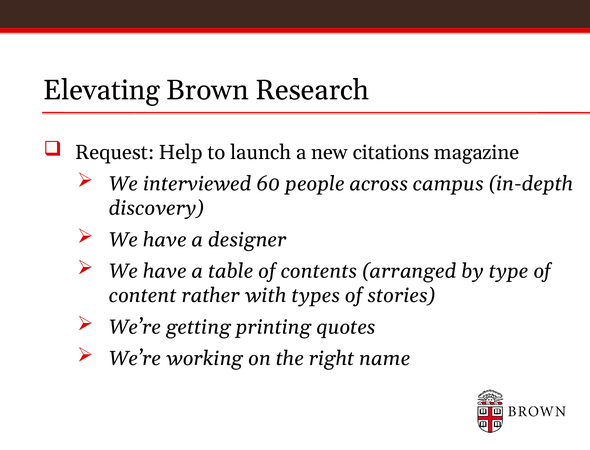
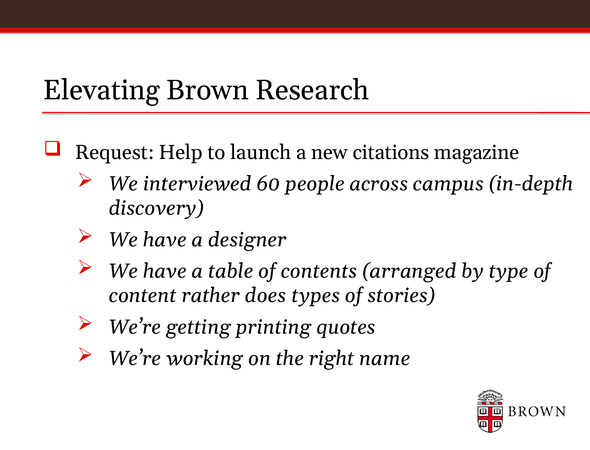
with: with -> does (266, 295)
